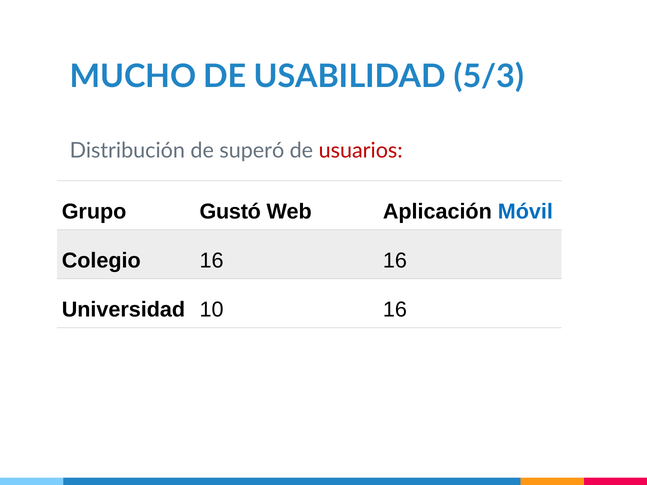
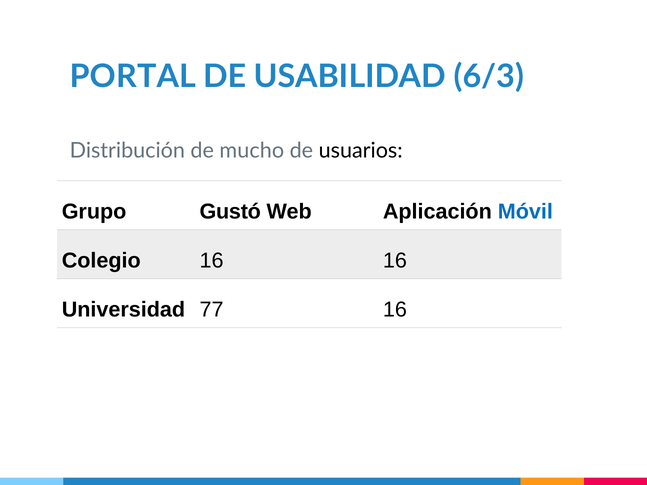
MUCHO: MUCHO -> PORTAL (133, 77)
5/3: 5/3 -> 6/3 (489, 77)
superó: superó -> mucho (252, 151)
usuarios colour: red -> black (361, 151)
10: 10 -> 77 (212, 310)
